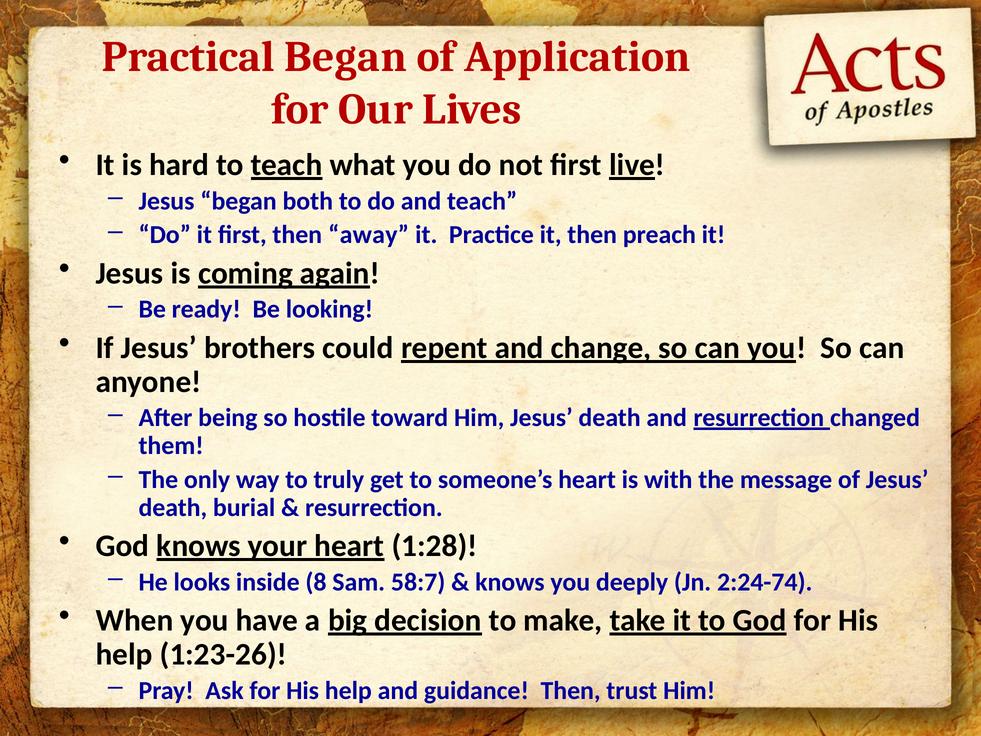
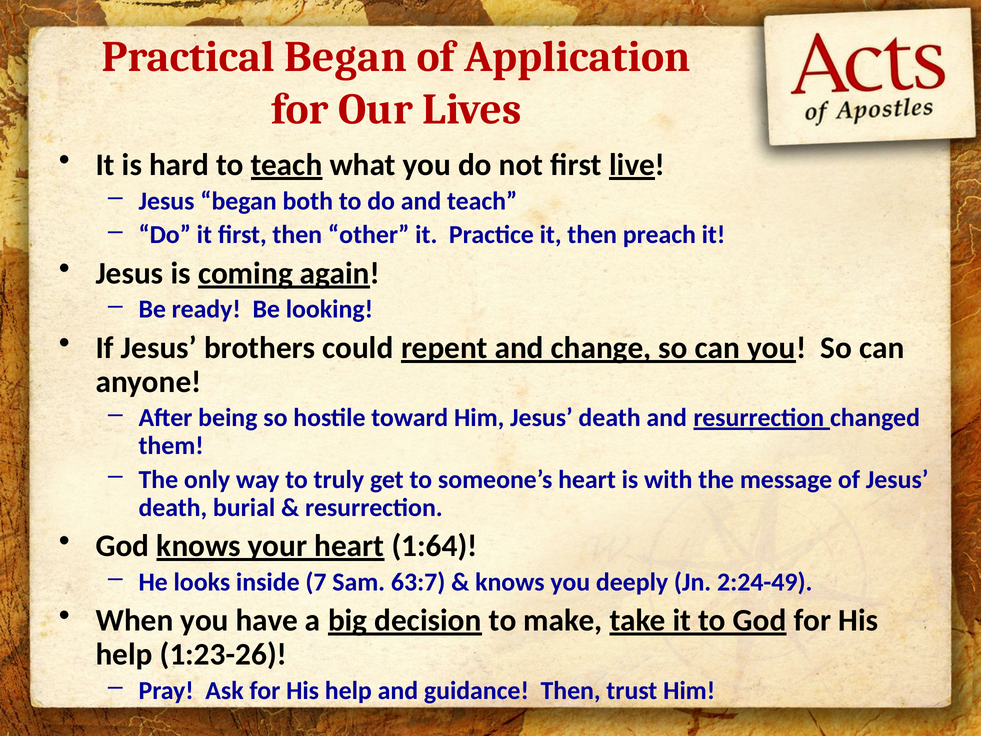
away: away -> other (369, 235)
1:28: 1:28 -> 1:64 (435, 546)
8: 8 -> 7 (316, 582)
58:7: 58:7 -> 63:7 (418, 582)
2:24-74: 2:24-74 -> 2:24-49 (765, 582)
